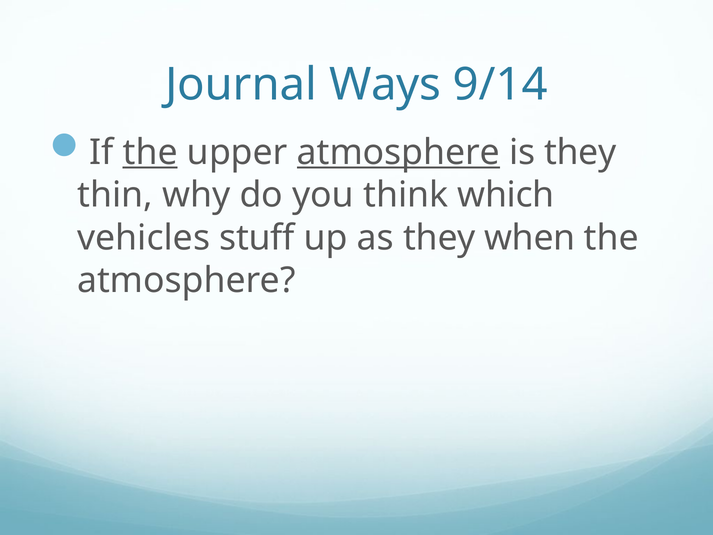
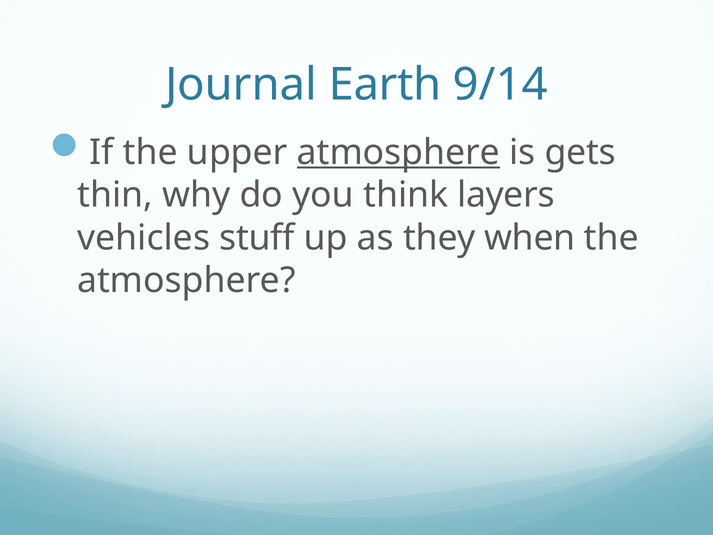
Ways: Ways -> Earth (385, 85)
the underline: present -> none (150, 152)
is they: they -> gets (580, 152)
which: which -> layers (506, 195)
